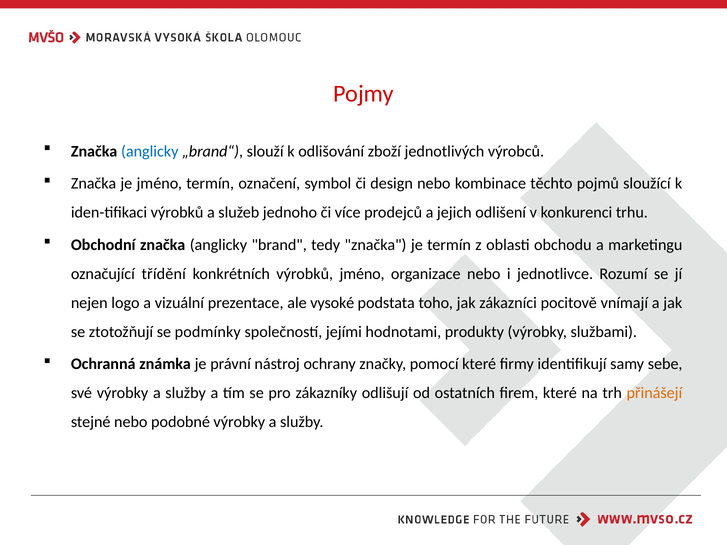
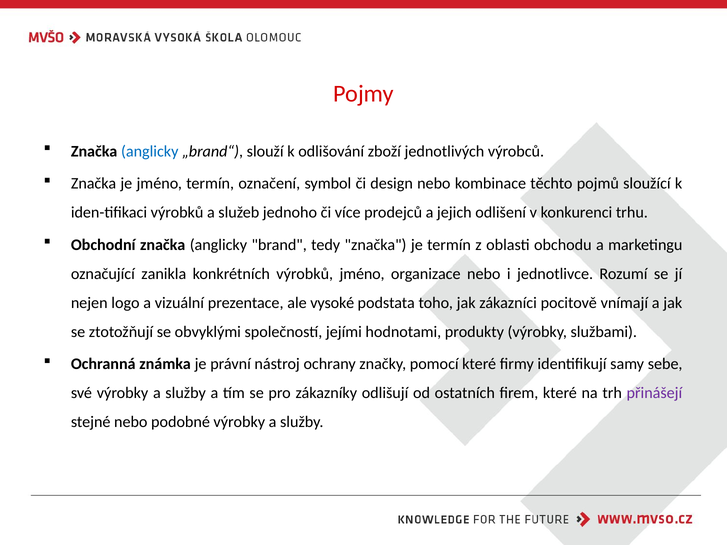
třídění: třídění -> zanikla (164, 274)
podmínky: podmínky -> obvyklými (208, 332)
přinášejí colour: orange -> purple (654, 393)
